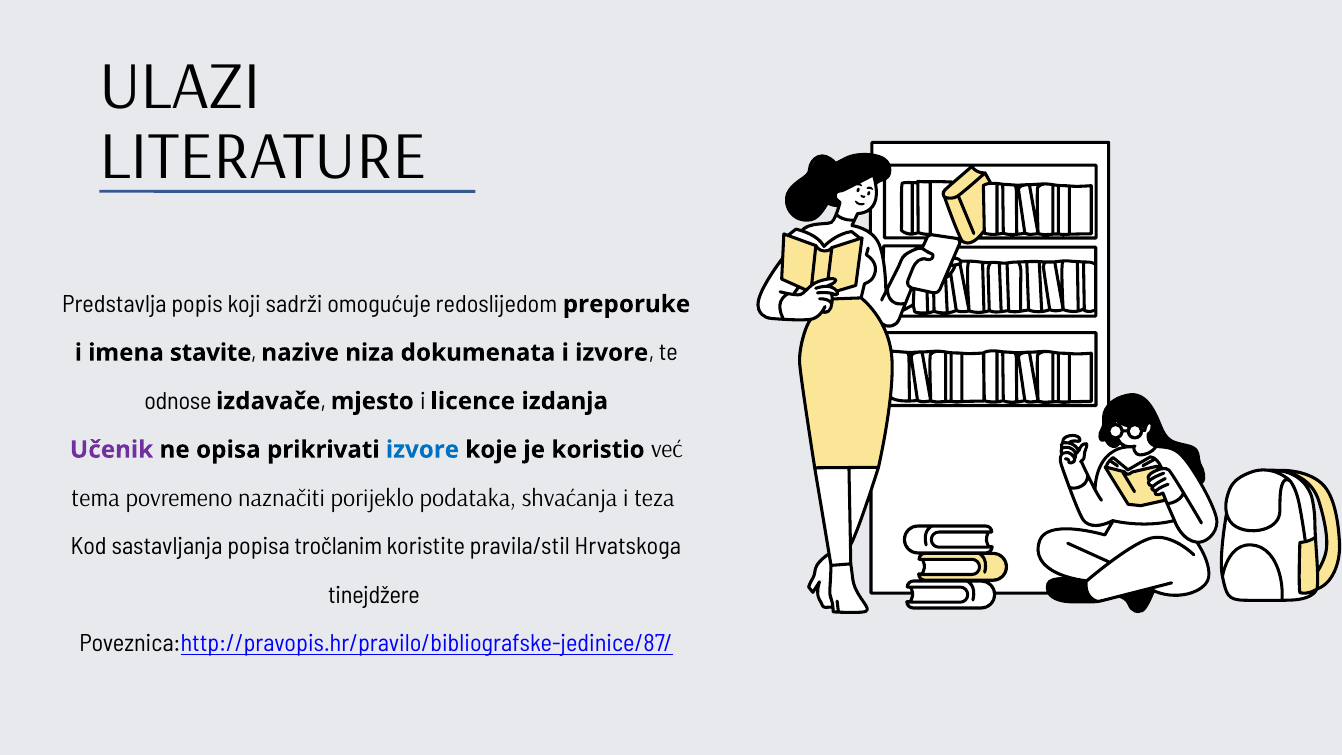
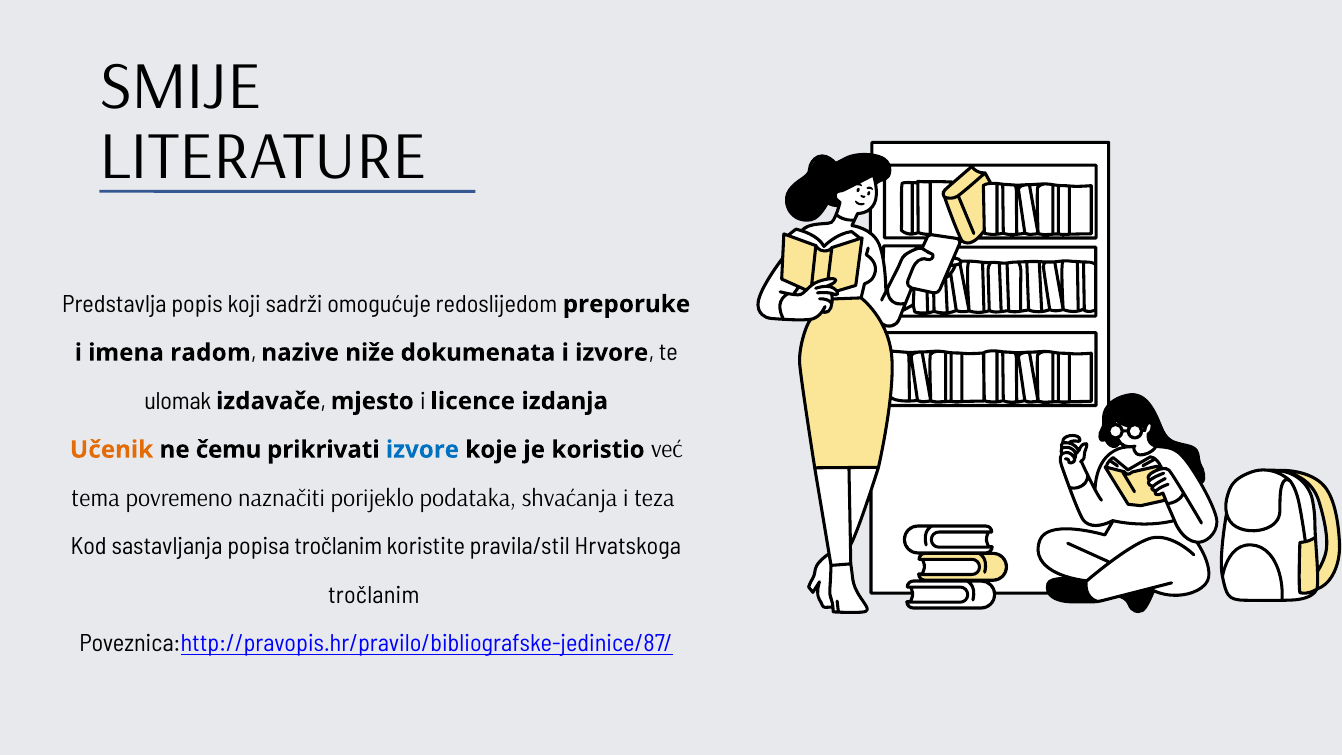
ULAZI: ULAZI -> SMIJE (180, 86)
stavite: stavite -> radom (210, 353)
niza: niza -> niže (370, 353)
odnose: odnose -> ulomak (178, 401)
Učenik colour: purple -> orange (112, 450)
opisa: opisa -> čemu (229, 450)
tinejdžere: tinejdžere -> tročlanim (374, 595)
